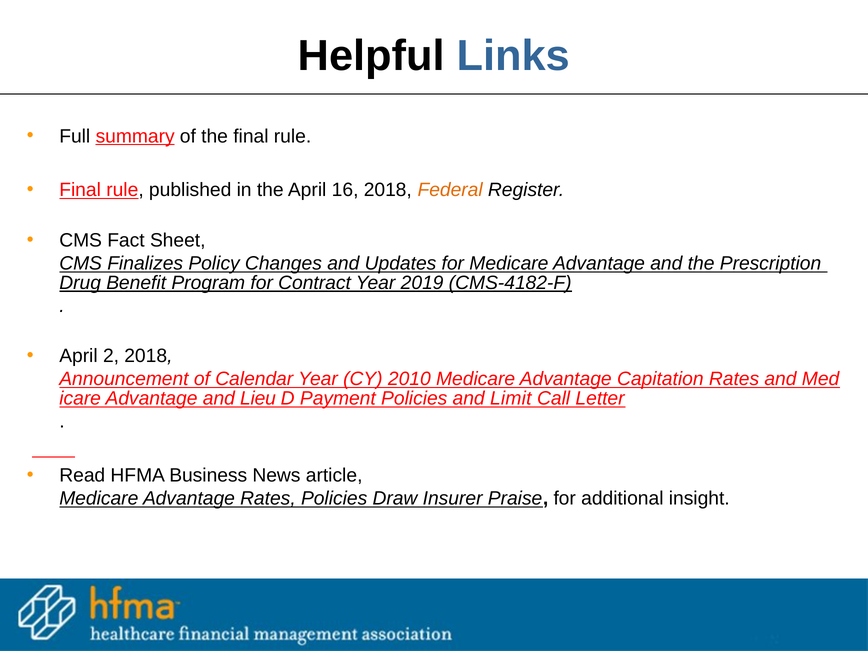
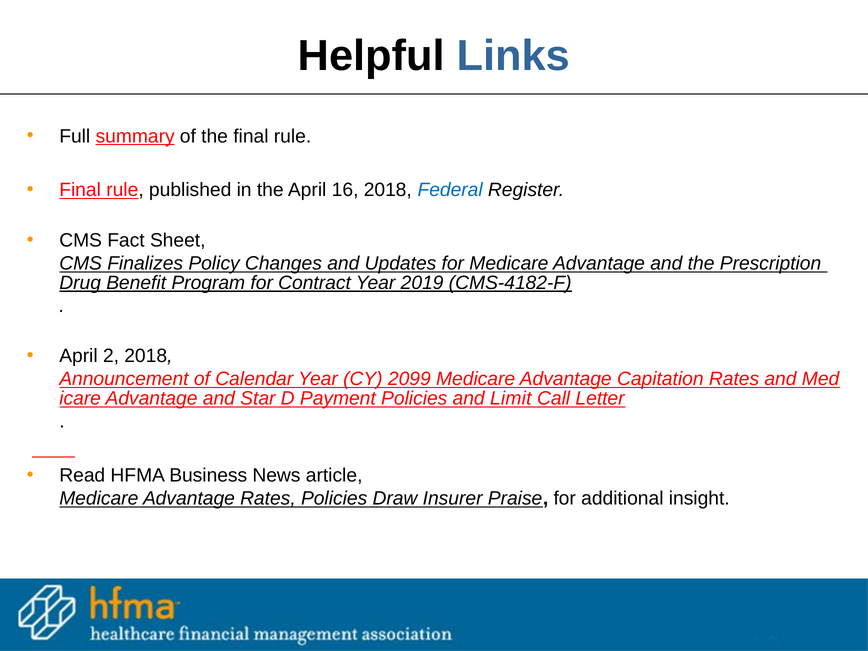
Federal colour: orange -> blue (450, 190)
2010: 2010 -> 2099 (409, 379)
Lieu: Lieu -> Star (258, 398)
